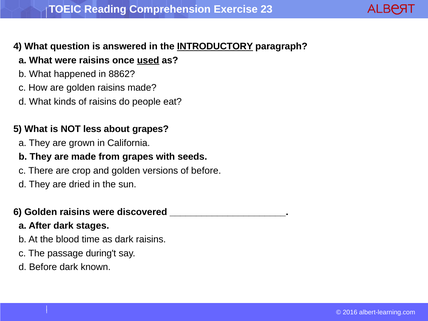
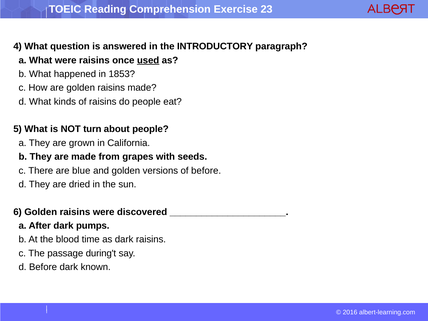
INTRODUCTORY underline: present -> none (215, 46)
8862: 8862 -> 1853 (122, 74)
less: less -> turn (92, 129)
about grapes: grapes -> people (150, 129)
crop: crop -> blue (81, 171)
stages: stages -> pumps (93, 226)
